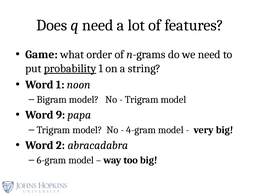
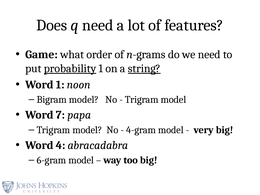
string underline: none -> present (144, 68)
9: 9 -> 7 (60, 115)
2: 2 -> 4 (61, 145)
